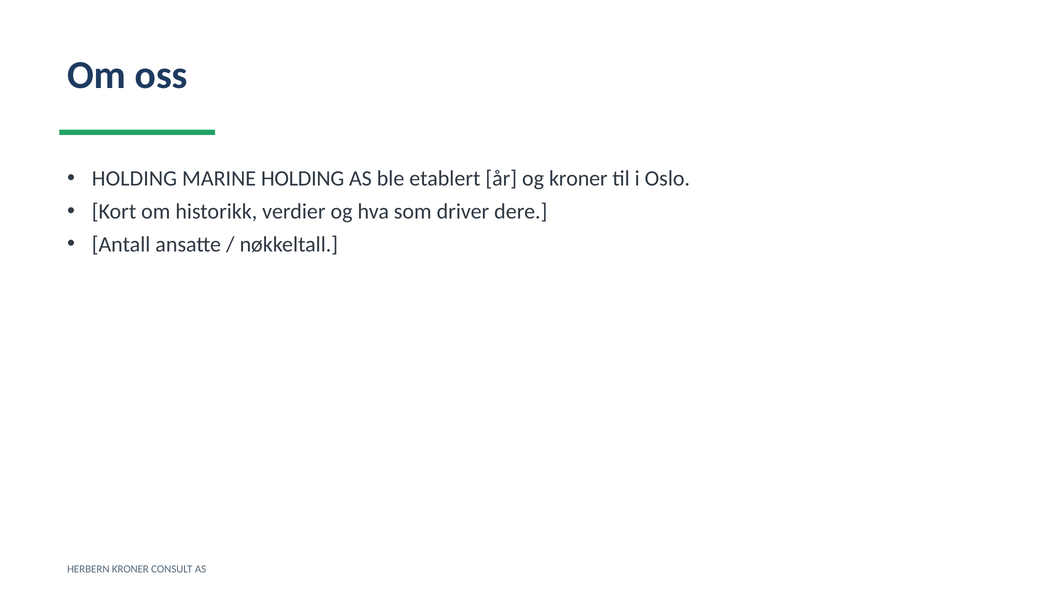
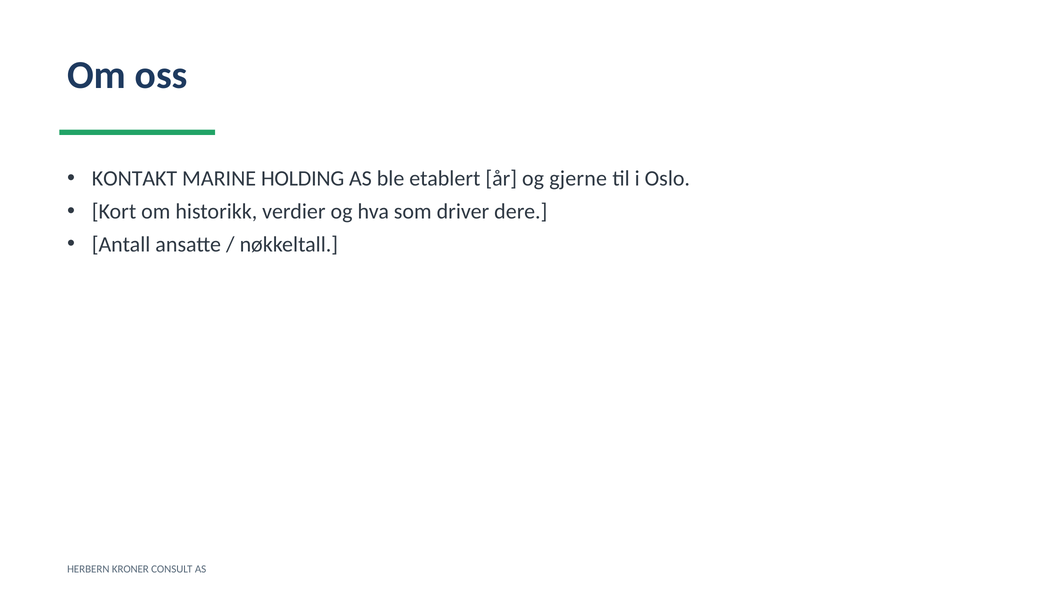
HOLDING: HOLDING -> KONTAKT (135, 179)
og kroner: kroner -> gjerne (578, 179)
